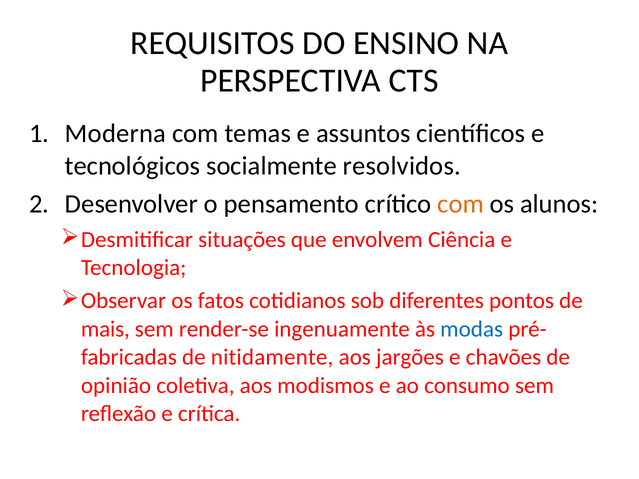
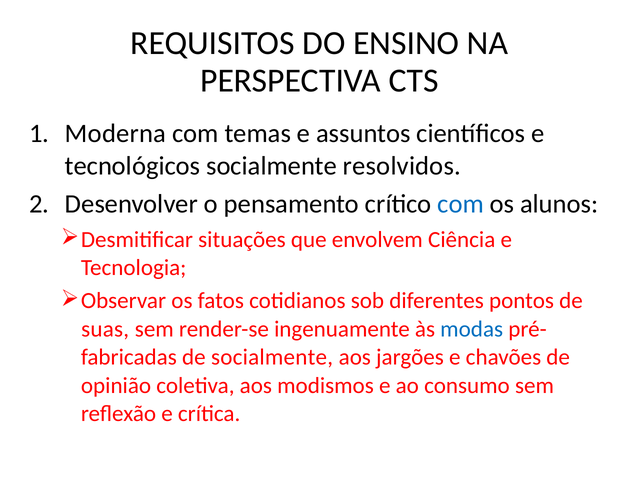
com colour: orange -> blue (461, 204)
mais: mais -> suas (105, 329)
de nitidamente: nitidamente -> socialmente (272, 357)
